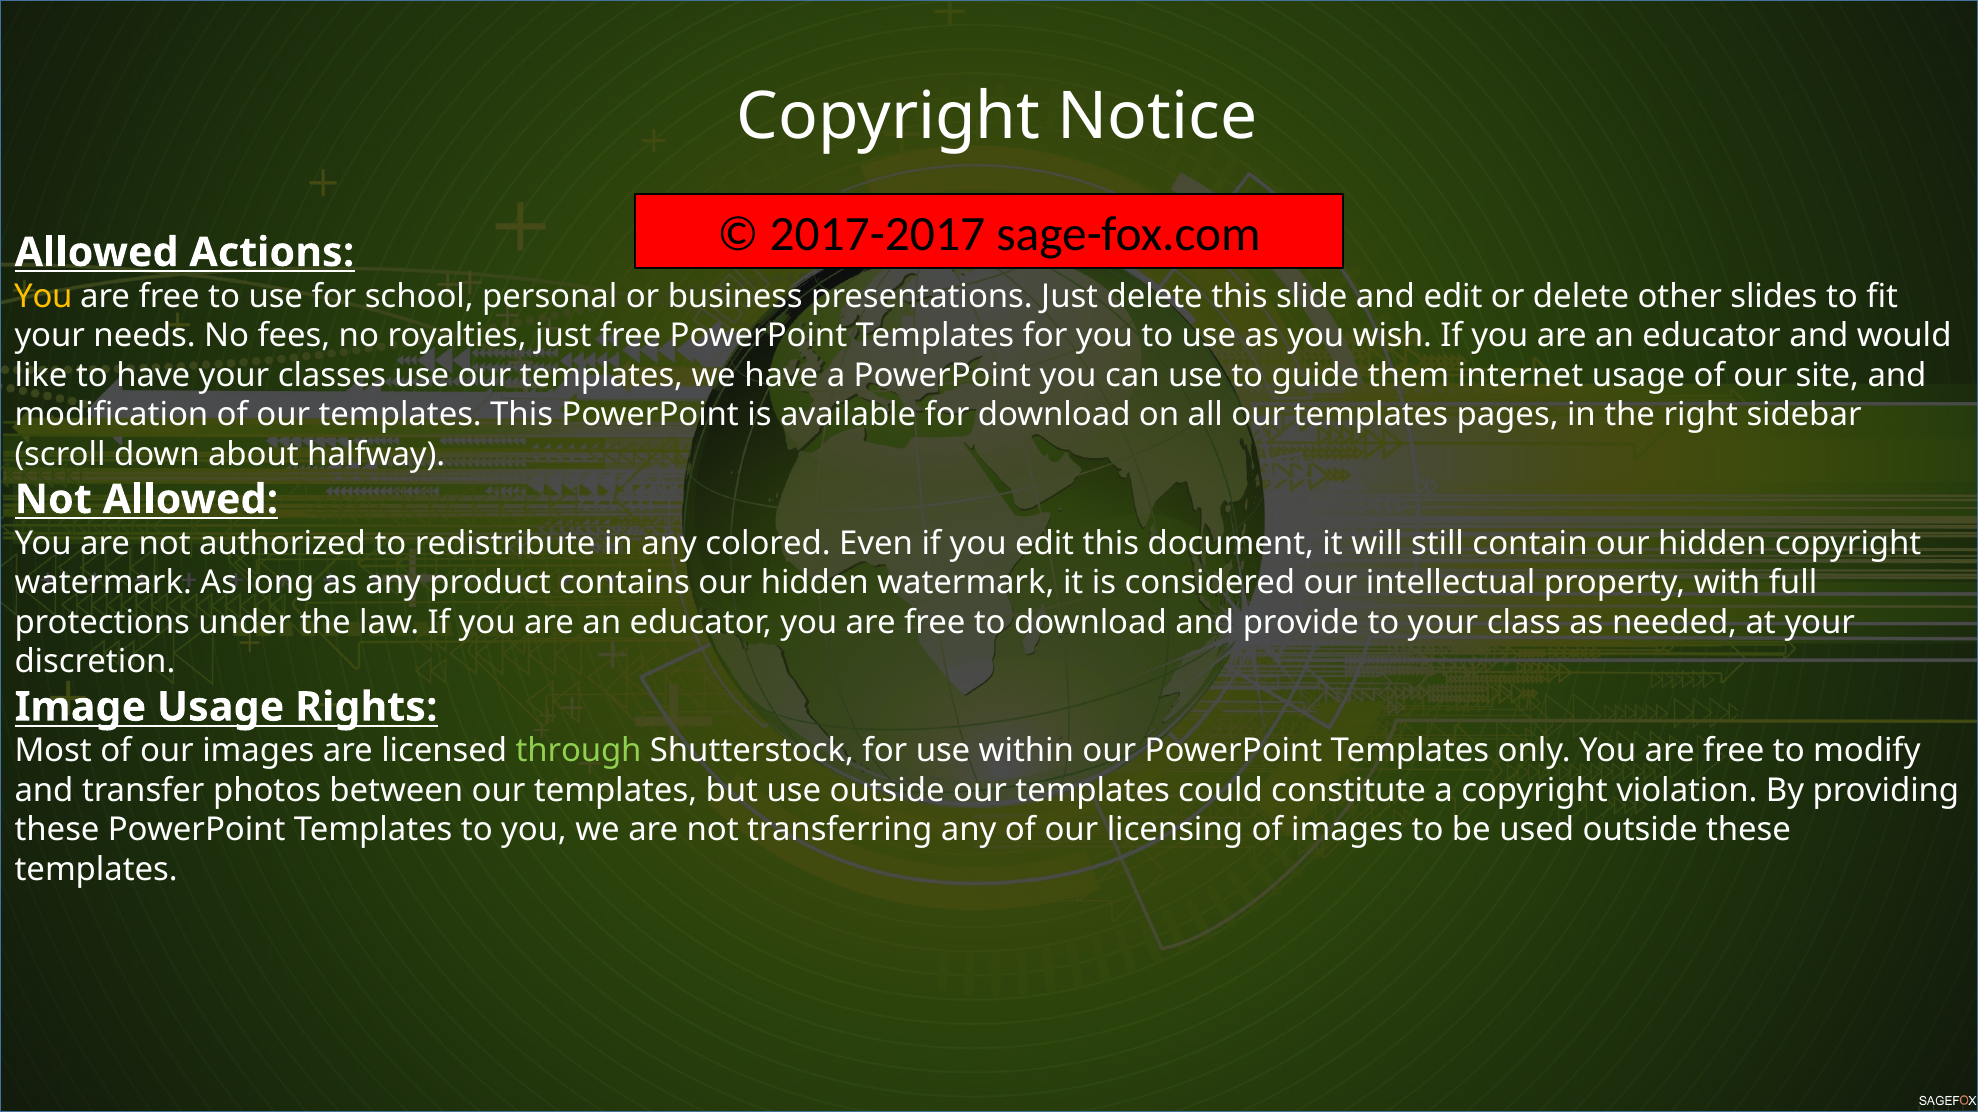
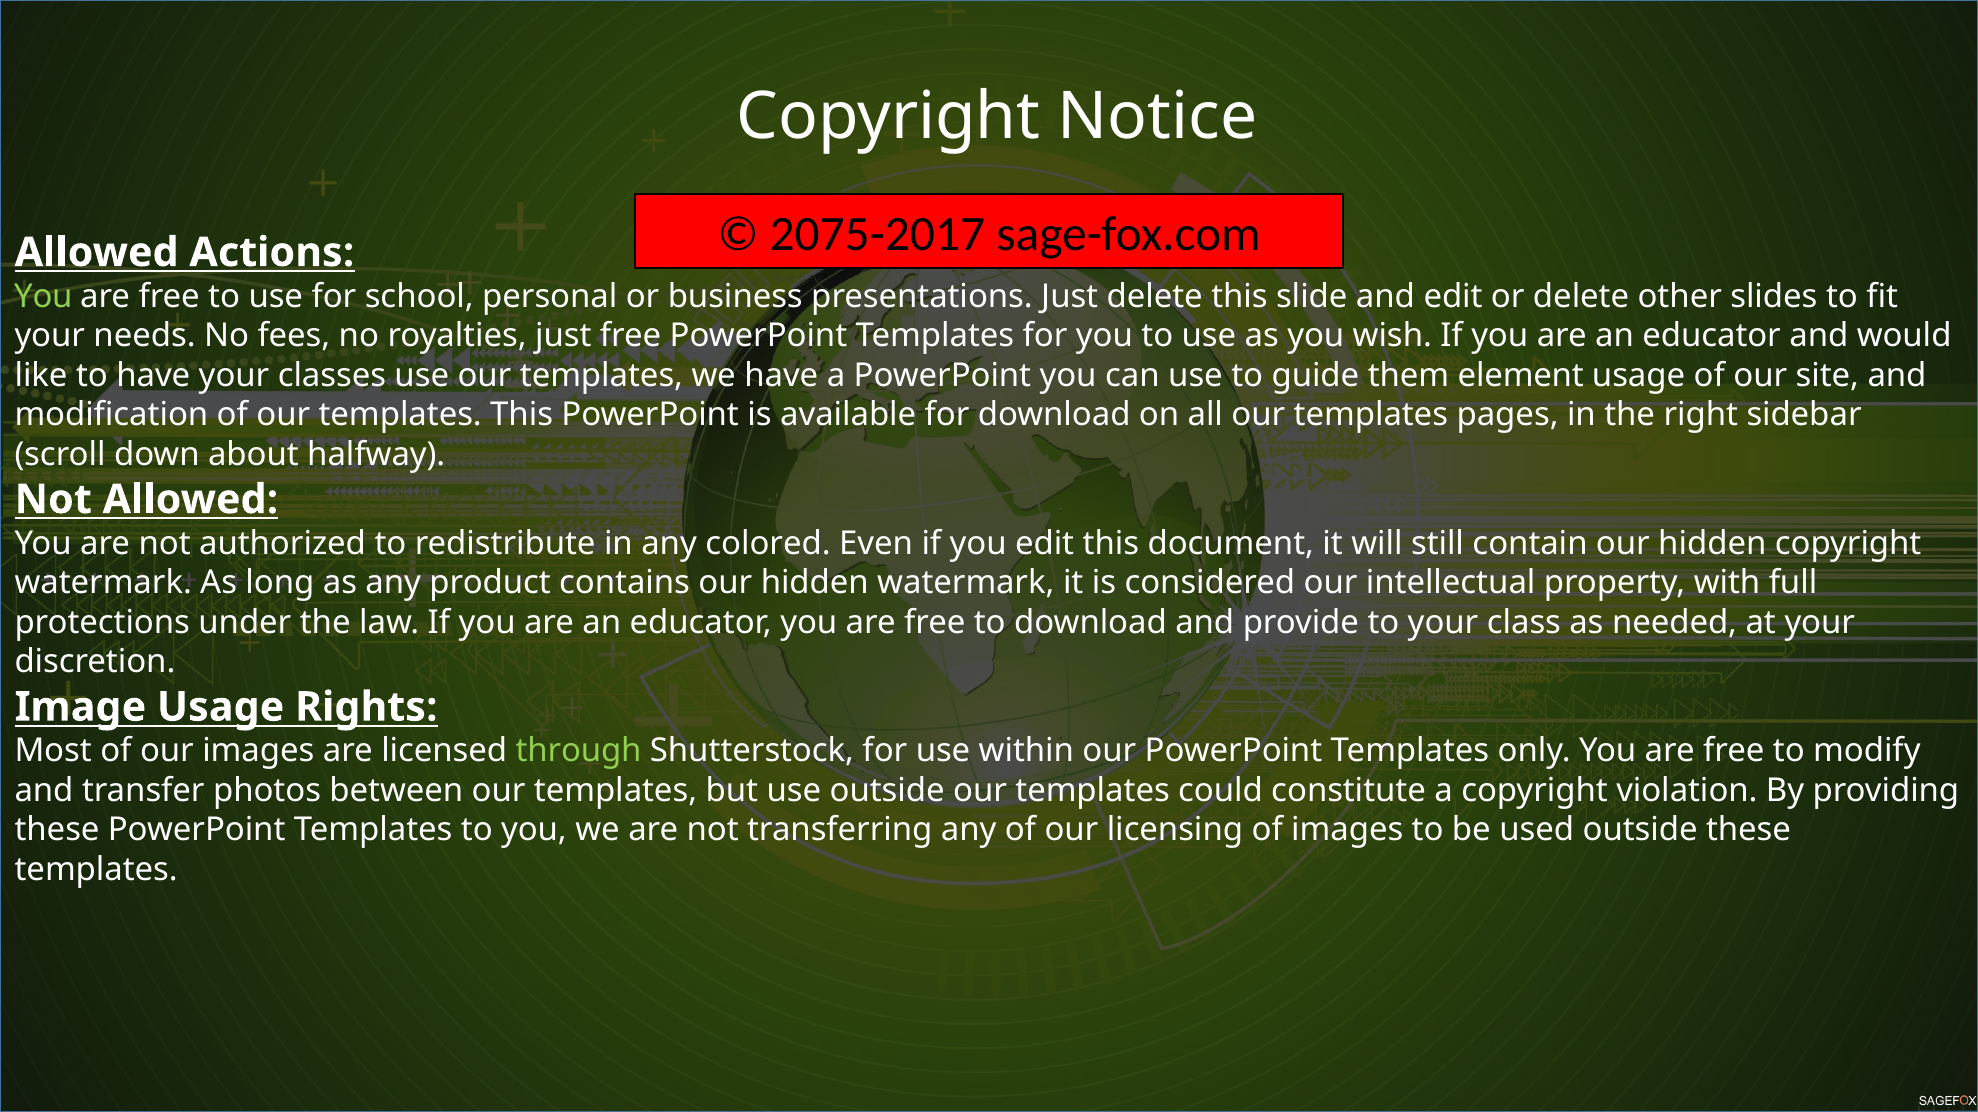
2017-2017: 2017-2017 -> 2075-2017 (877, 235)
You colour: yellow -> light green (43, 297)
internet: internet -> element (1521, 376)
